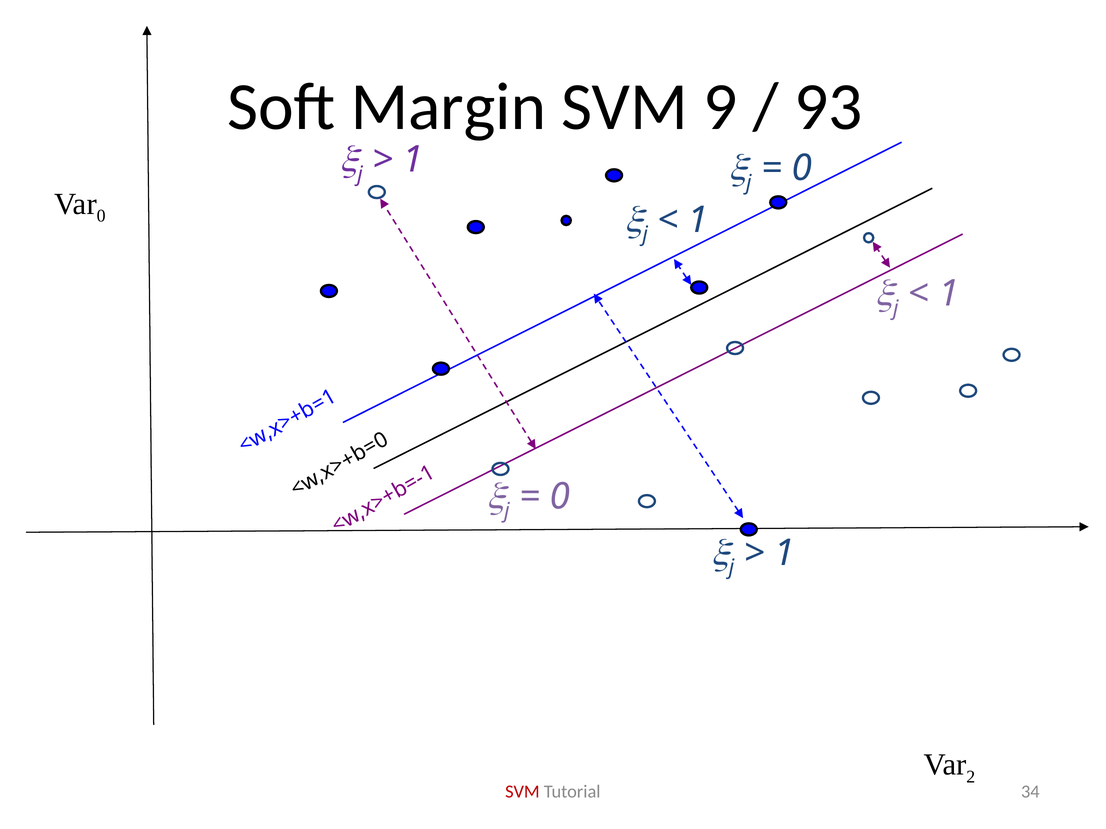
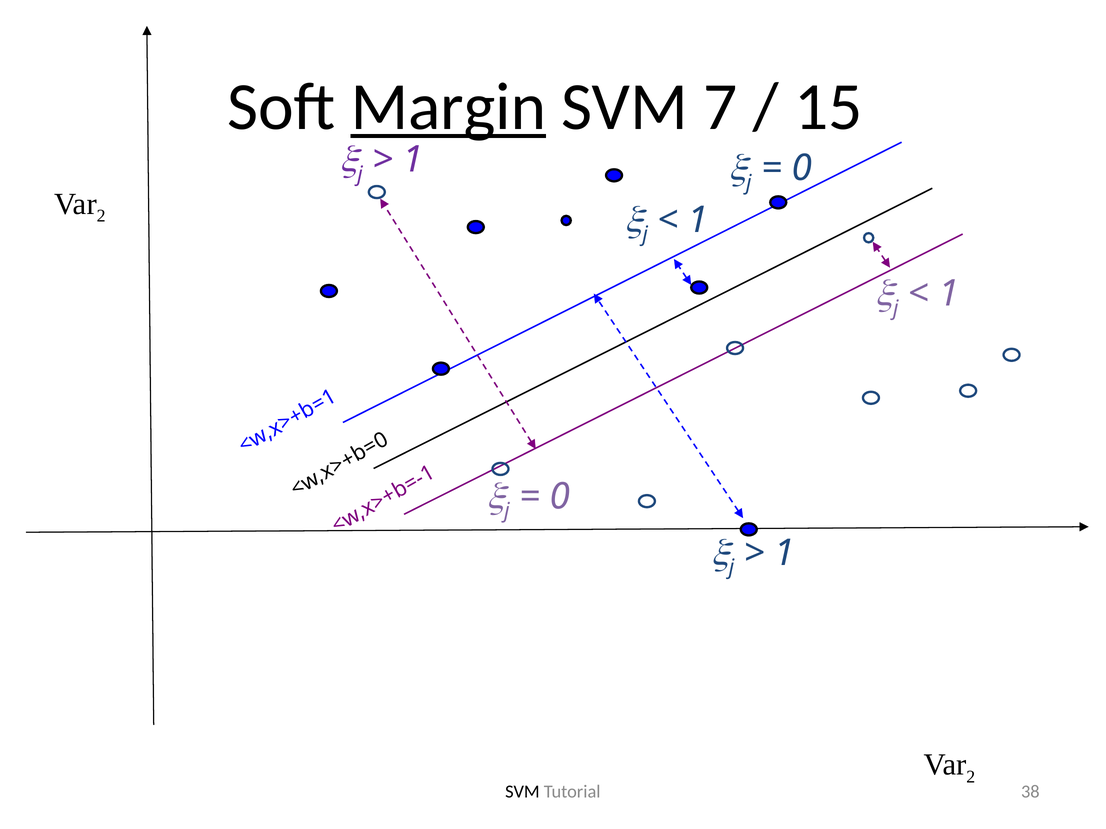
Margin underline: none -> present (448, 107)
9: 9 -> 7 (720, 107)
93: 93 -> 15 (828, 107)
0: 0 -> 2 (101, 216)
SVM colour: red -> black (522, 792)
34: 34 -> 38 (1030, 792)
